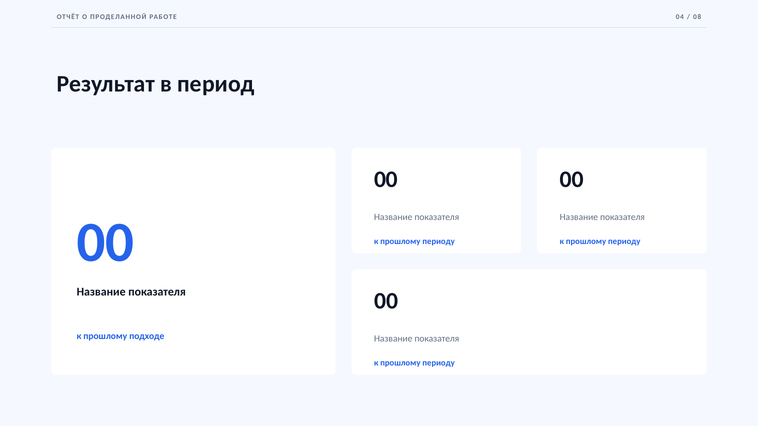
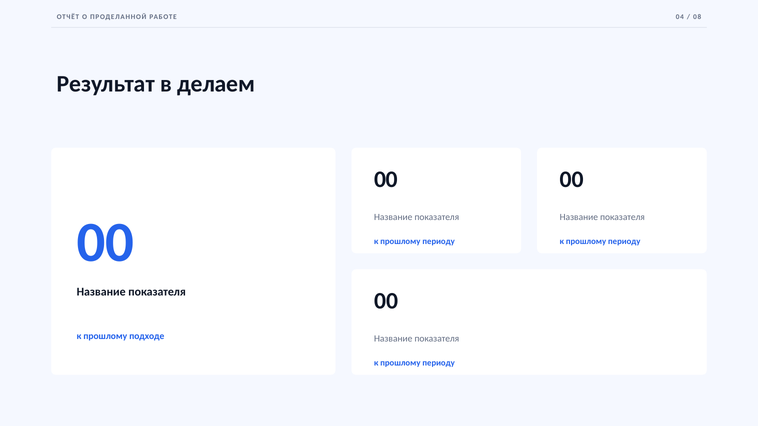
период: период -> делаем (216, 84)
